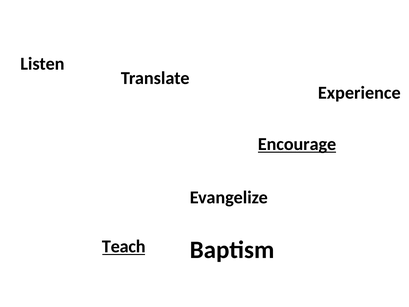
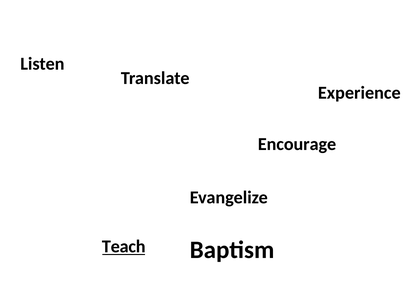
Encourage underline: present -> none (297, 144)
